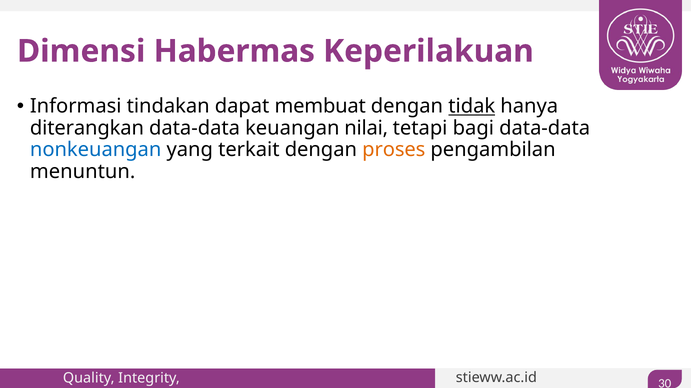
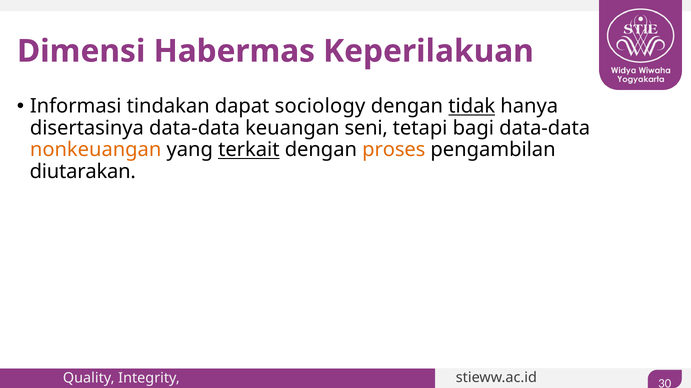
membuat: membuat -> sociology (320, 106)
diterangkan: diterangkan -> disertasinya (87, 128)
nilai: nilai -> seni (366, 128)
nonkeuangan colour: blue -> orange (96, 150)
terkait underline: none -> present (249, 150)
menuntun: menuntun -> diutarakan (83, 172)
